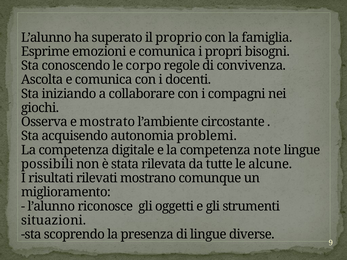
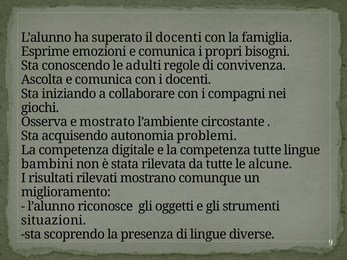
il proprio: proprio -> docenti (179, 38)
corpo: corpo -> adulti (144, 66)
competenza note: note -> tutte (267, 150)
possibili: possibili -> bambini (47, 164)
